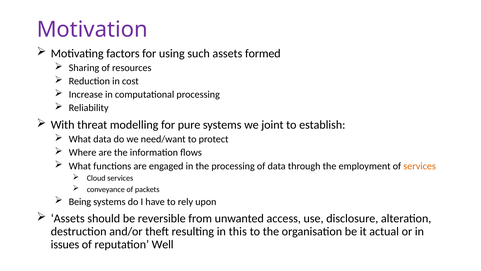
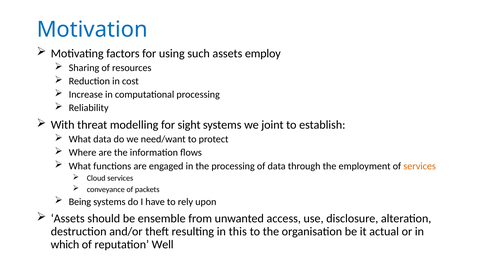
Motivation colour: purple -> blue (92, 30)
formed: formed -> employ (263, 53)
pure: pure -> sight (189, 125)
reversible: reversible -> ensemble (162, 218)
issues: issues -> which (65, 244)
